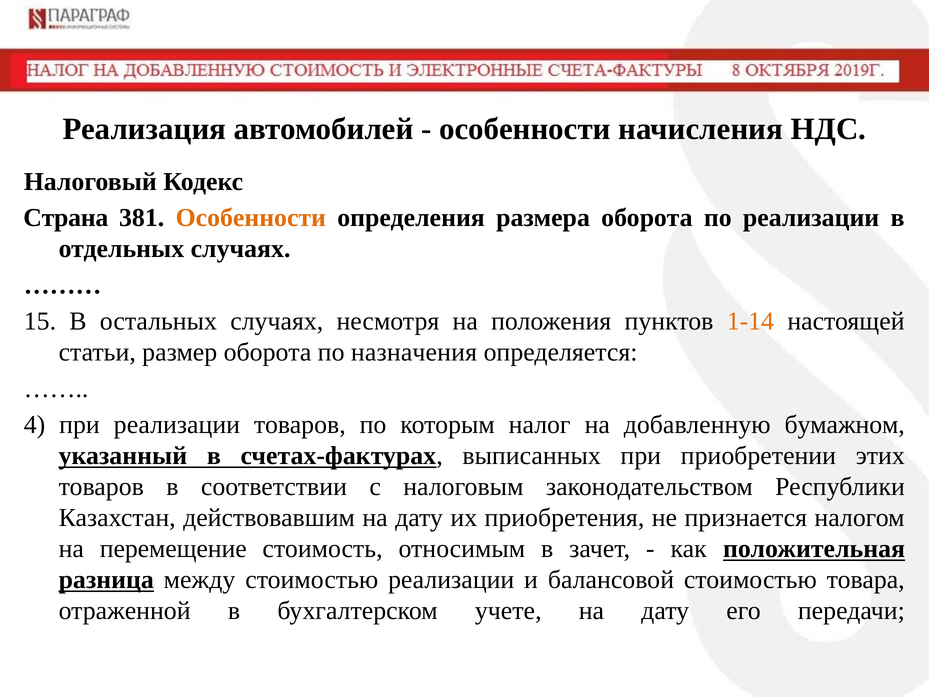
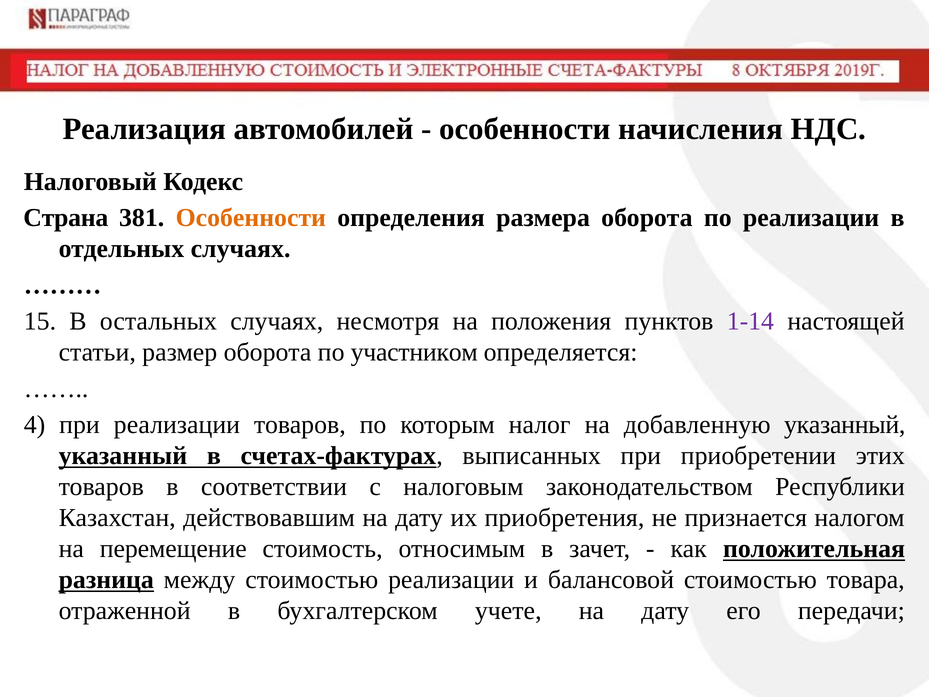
1-14 colour: orange -> purple (750, 321)
назначения: назначения -> участником (414, 352)
добавленную бумажном: бумажном -> указанный (845, 425)
